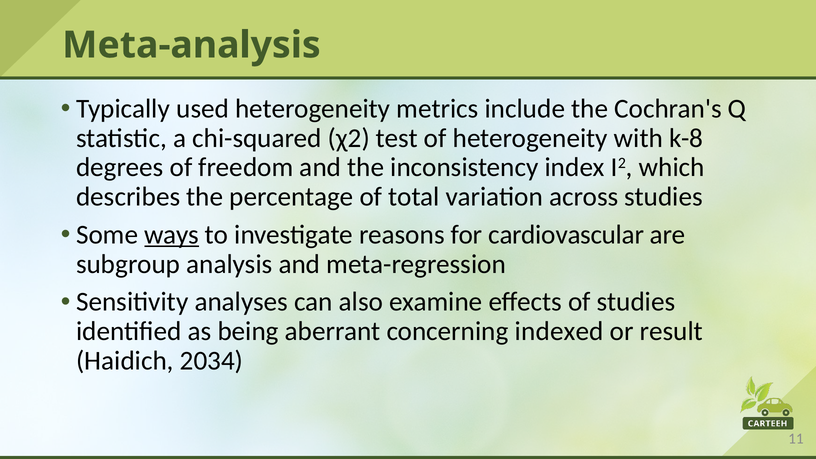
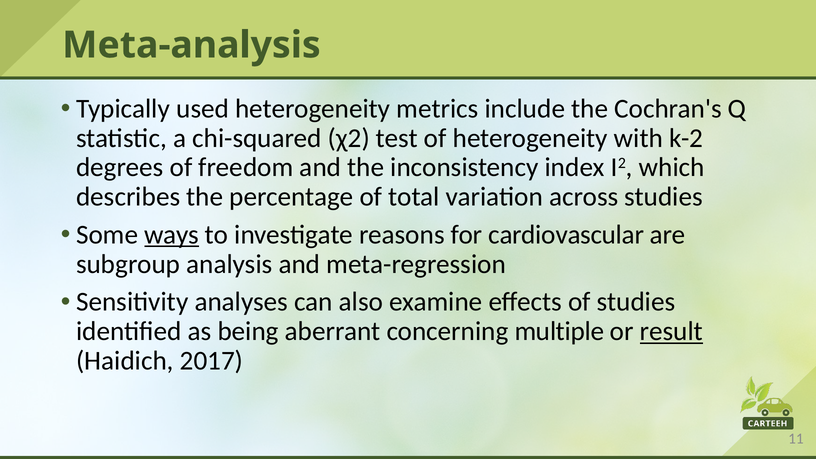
k-8: k-8 -> k-2 (686, 138)
indexed: indexed -> multiple (559, 331)
result underline: none -> present (671, 331)
2034: 2034 -> 2017 (211, 361)
